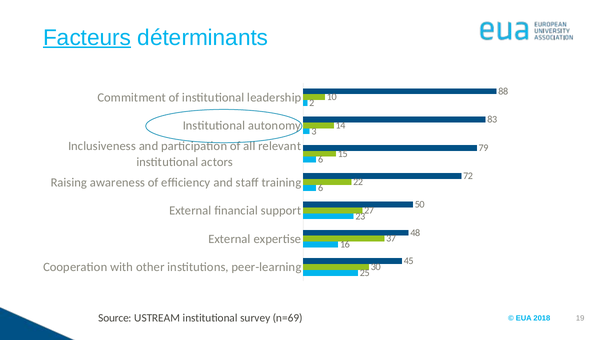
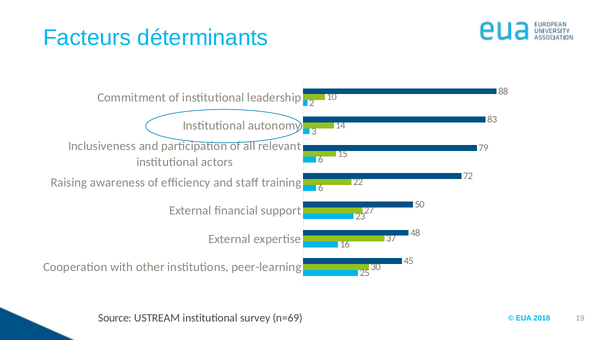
Facteurs underline: present -> none (87, 38)
